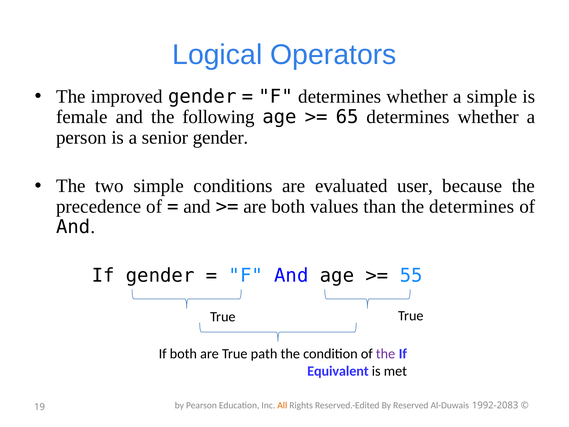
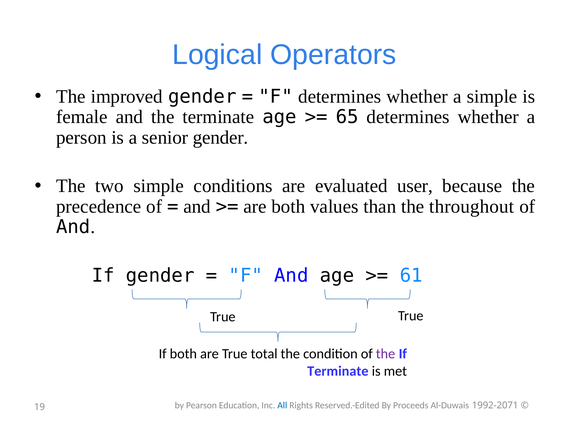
the following: following -> terminate (218, 117)
the determines: determines -> throughout (472, 206)
55: 55 -> 61 (411, 275)
path: path -> total (264, 354)
Equivalent: Equivalent -> Terminate (338, 371)
All colour: orange -> blue (282, 405)
Reserved: Reserved -> Proceeds (411, 405)
1992-2083: 1992-2083 -> 1992-2071 (495, 405)
